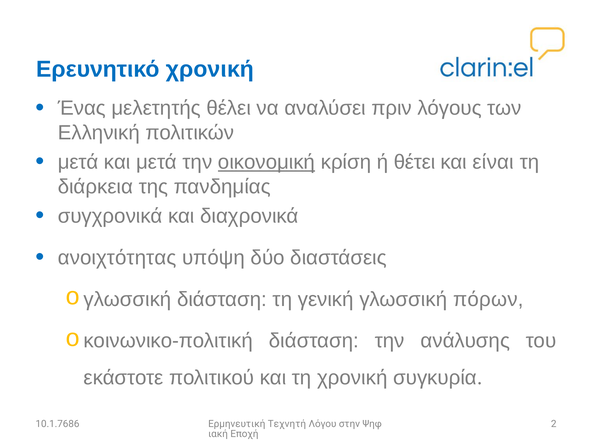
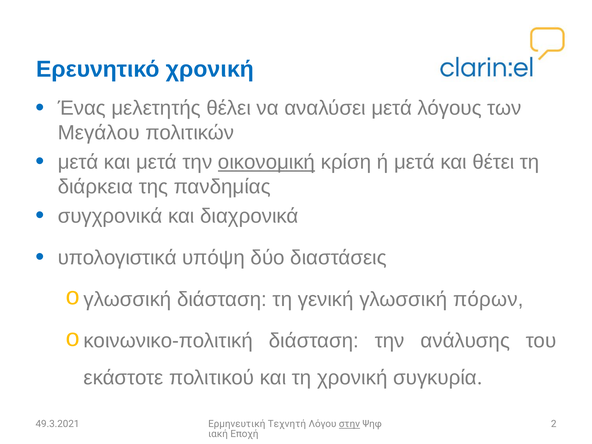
αναλύσει πριν: πριν -> μετά (392, 108)
Ελληνική: Ελληνική -> Μεγάλου (99, 133)
ή θέτει: θέτει -> μετά (414, 162)
είναι: είναι -> θέτει (493, 162)
ανοιχτότητας: ανοιχτότητας -> υπολογιστικά (117, 258)
10.1.7686: 10.1.7686 -> 49.3.2021 (57, 424)
στην underline: none -> present (349, 424)
